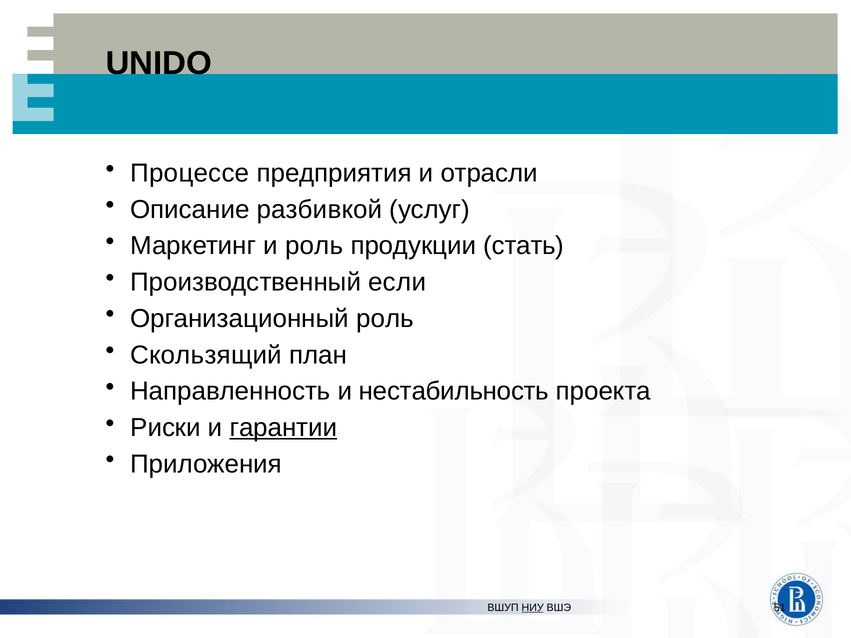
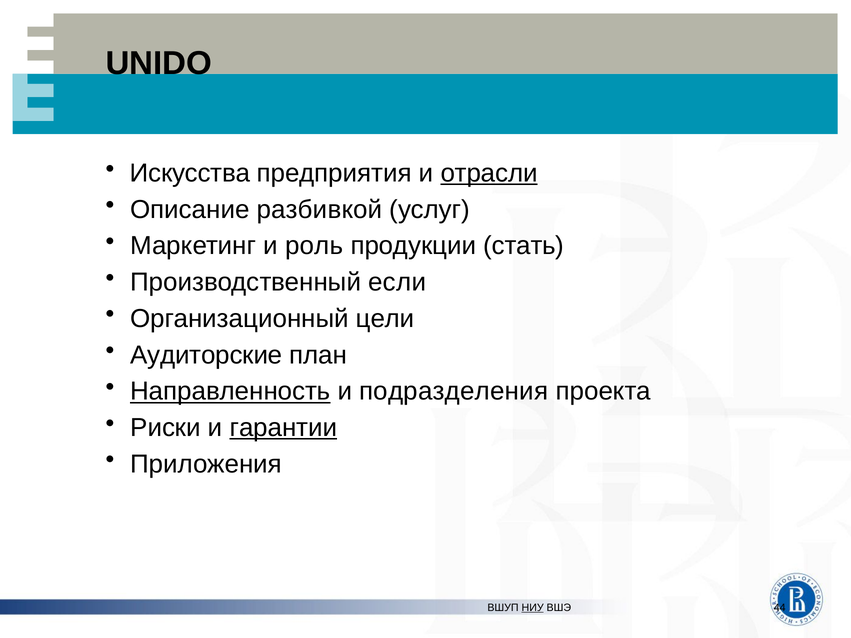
Процессе: Процессе -> Искусства (190, 173)
отрасли underline: none -> present (489, 173)
Организационный роль: роль -> цели (385, 319)
Скользящий: Скользящий -> Аудиторские (206, 355)
Направленность underline: none -> present (230, 392)
нестабильность: нестабильность -> подразделения (454, 392)
51: 51 -> 44 (780, 608)
